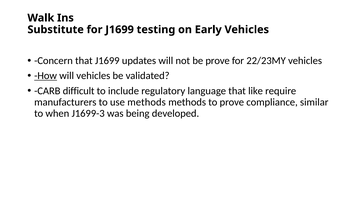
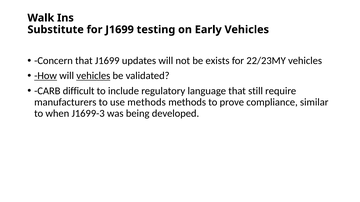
be prove: prove -> exists (218, 61)
vehicles underline: none -> present (93, 76)
like: like -> still (256, 91)
